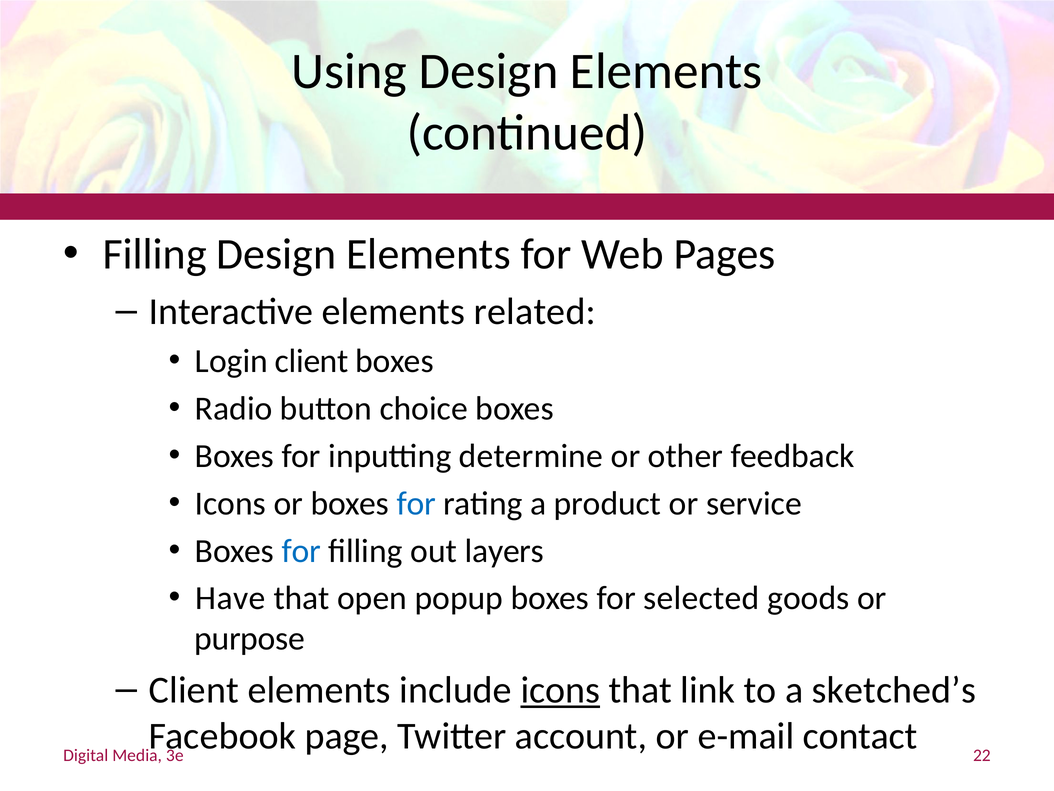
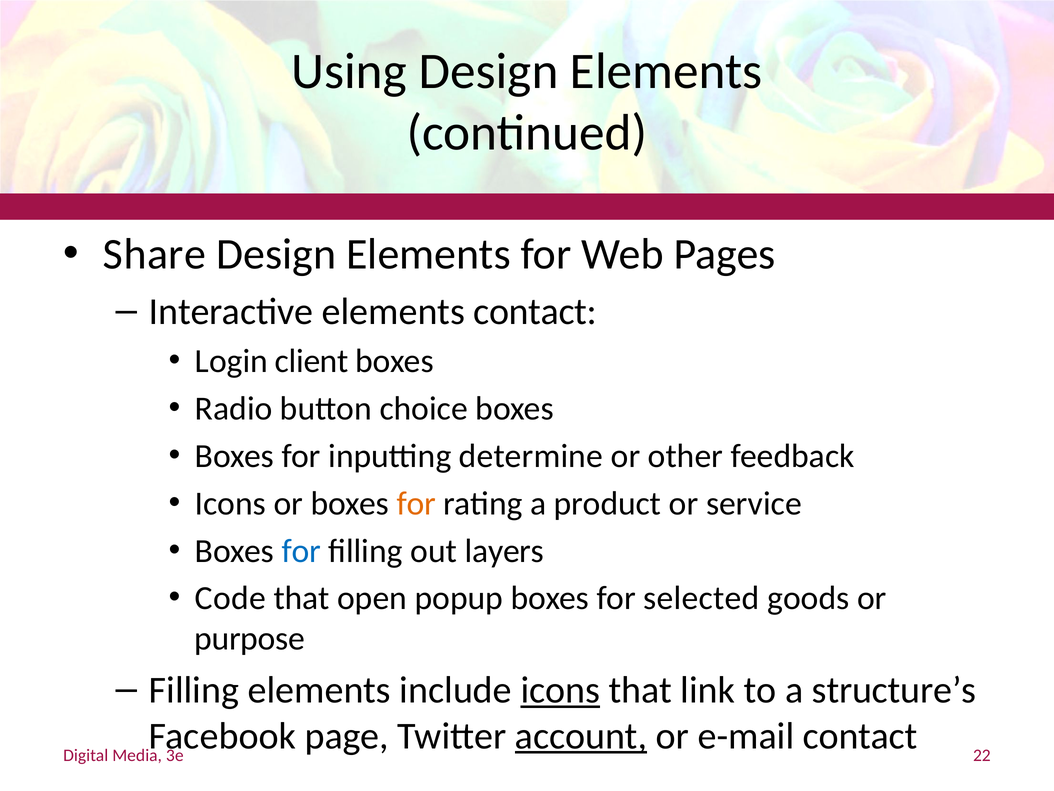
Filling: Filling -> Share (154, 254)
elements related: related -> contact (535, 311)
for colour: blue -> orange (416, 503)
Have: Have -> Code (230, 598)
Client: Client -> Filling (194, 690)
sketched’s: sketched’s -> structure’s (894, 690)
account underline: none -> present (581, 735)
